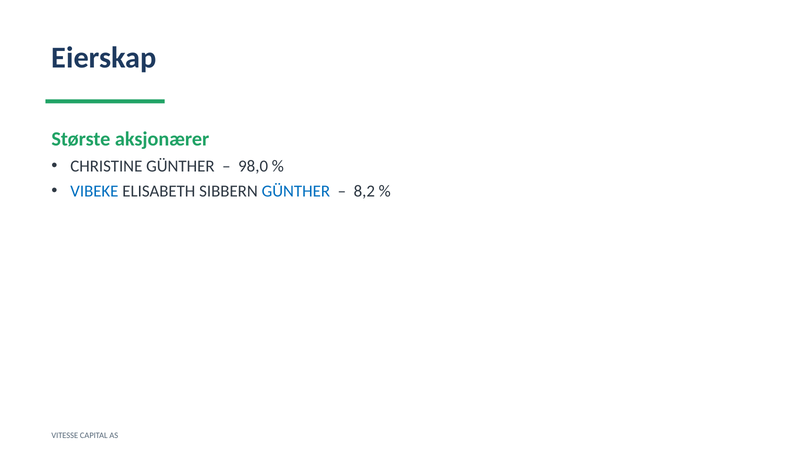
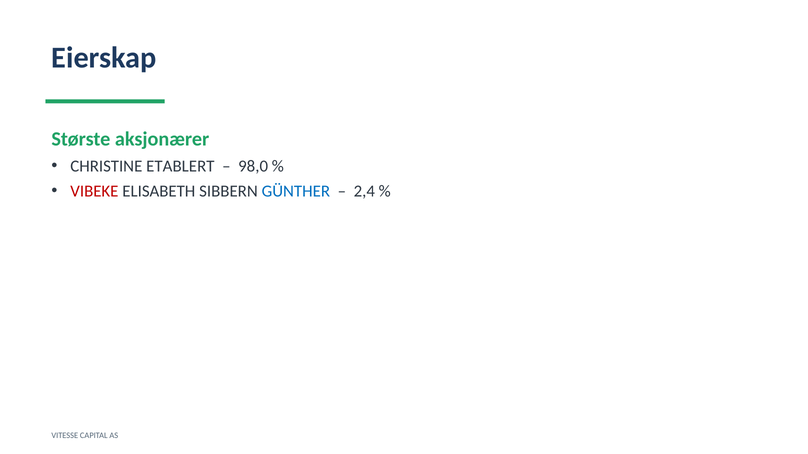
CHRISTINE GÜNTHER: GÜNTHER -> ETABLERT (180, 166)
VIBEKE colour: blue -> red (94, 191)
8,2: 8,2 -> 2,4 (364, 191)
